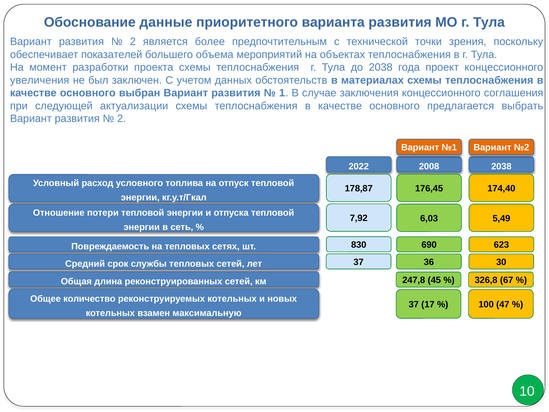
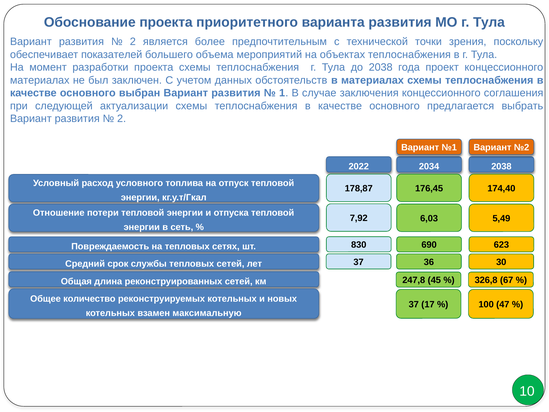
Обоснование данные: данные -> проекта (166, 22)
увеличения: увеличения -> материалах (40, 80)
2008: 2008 -> 2034 (429, 167)
